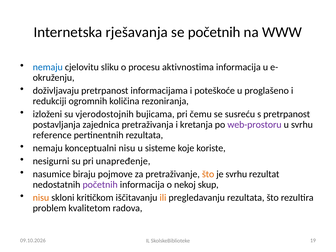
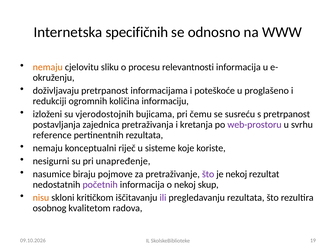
rješavanja: rješavanja -> specifičnih (137, 32)
se početnih: početnih -> odnosno (214, 32)
nemaju colour: blue -> orange (48, 67)
aktivnostima: aktivnostima -> relevantnosti (188, 67)
rezoniranja: rezoniranja -> informaciju (165, 101)
konceptualni nisu: nisu -> riječ (127, 148)
što colour: orange -> purple (208, 174)
je svrhu: svrhu -> nekoj (236, 174)
ili colour: orange -> purple (163, 198)
problem: problem -> osobnog (50, 208)
